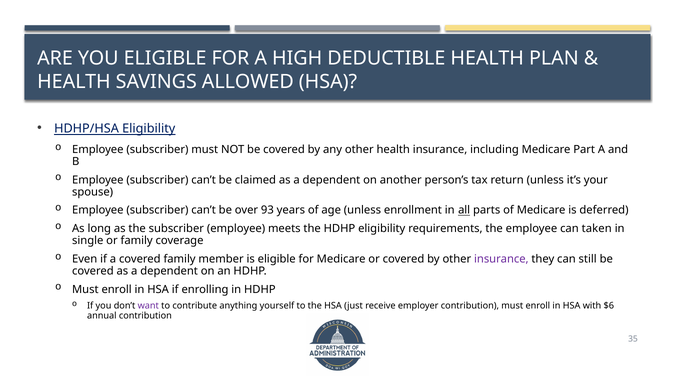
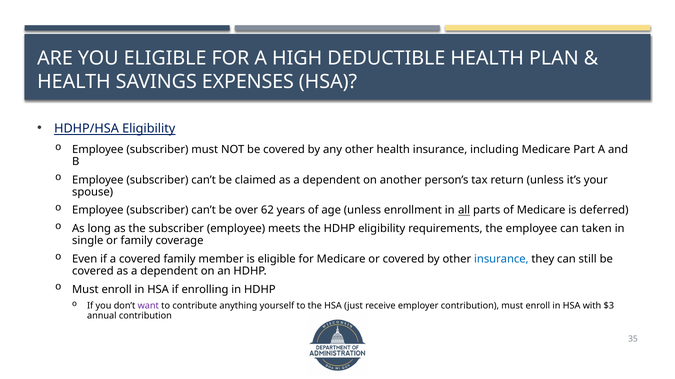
ALLOWED: ALLOWED -> EXPENSES (248, 82)
93: 93 -> 62 (267, 211)
insurance colour: purple -> blue (501, 259)
$6: $6 -> $3 (609, 306)
